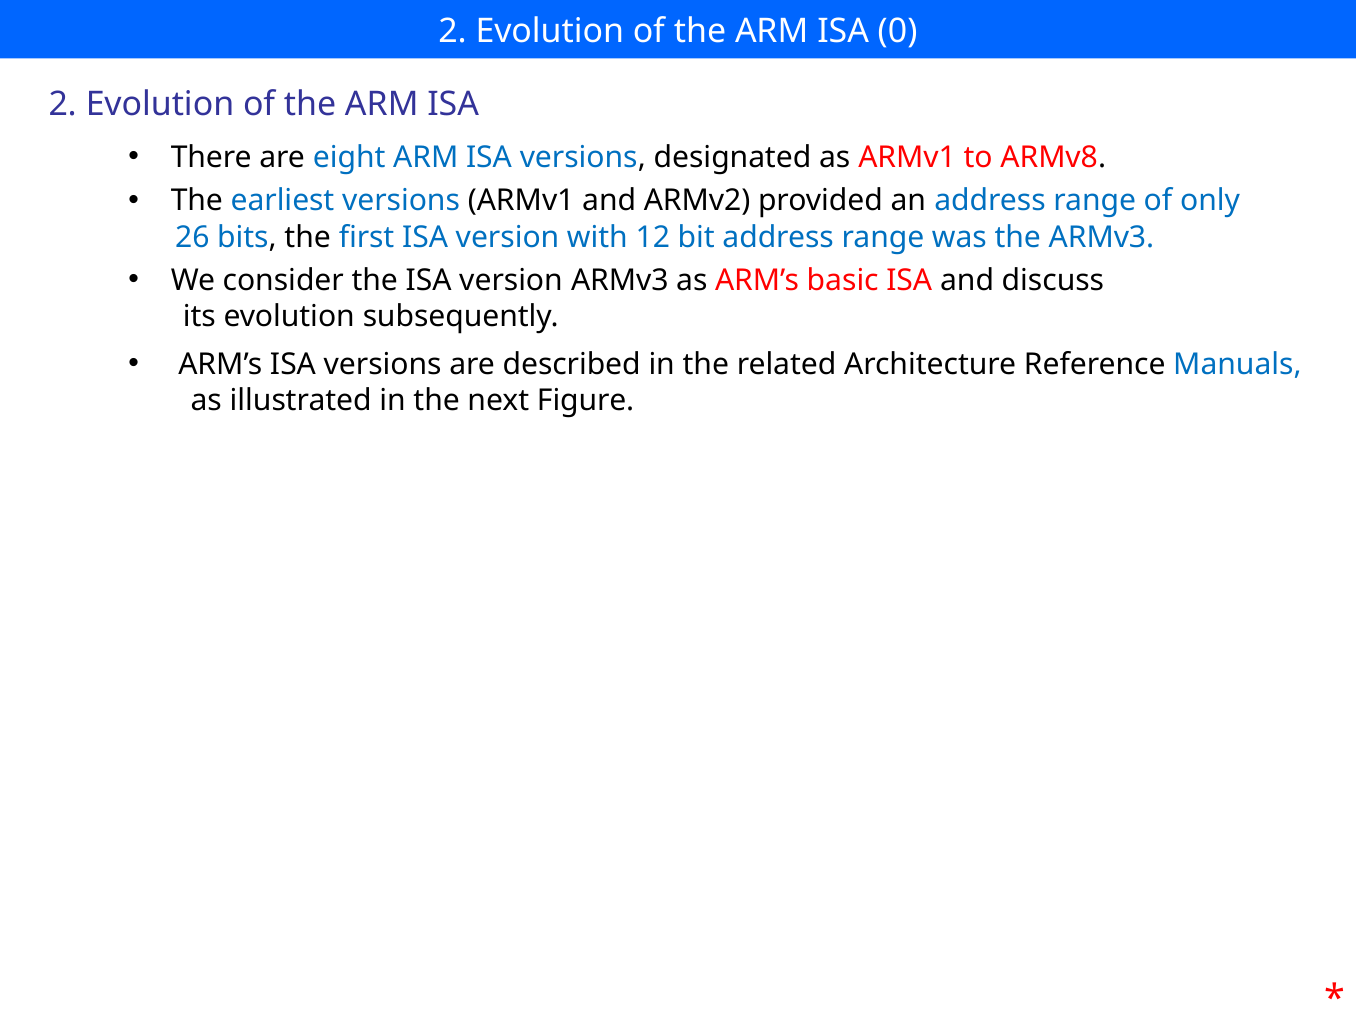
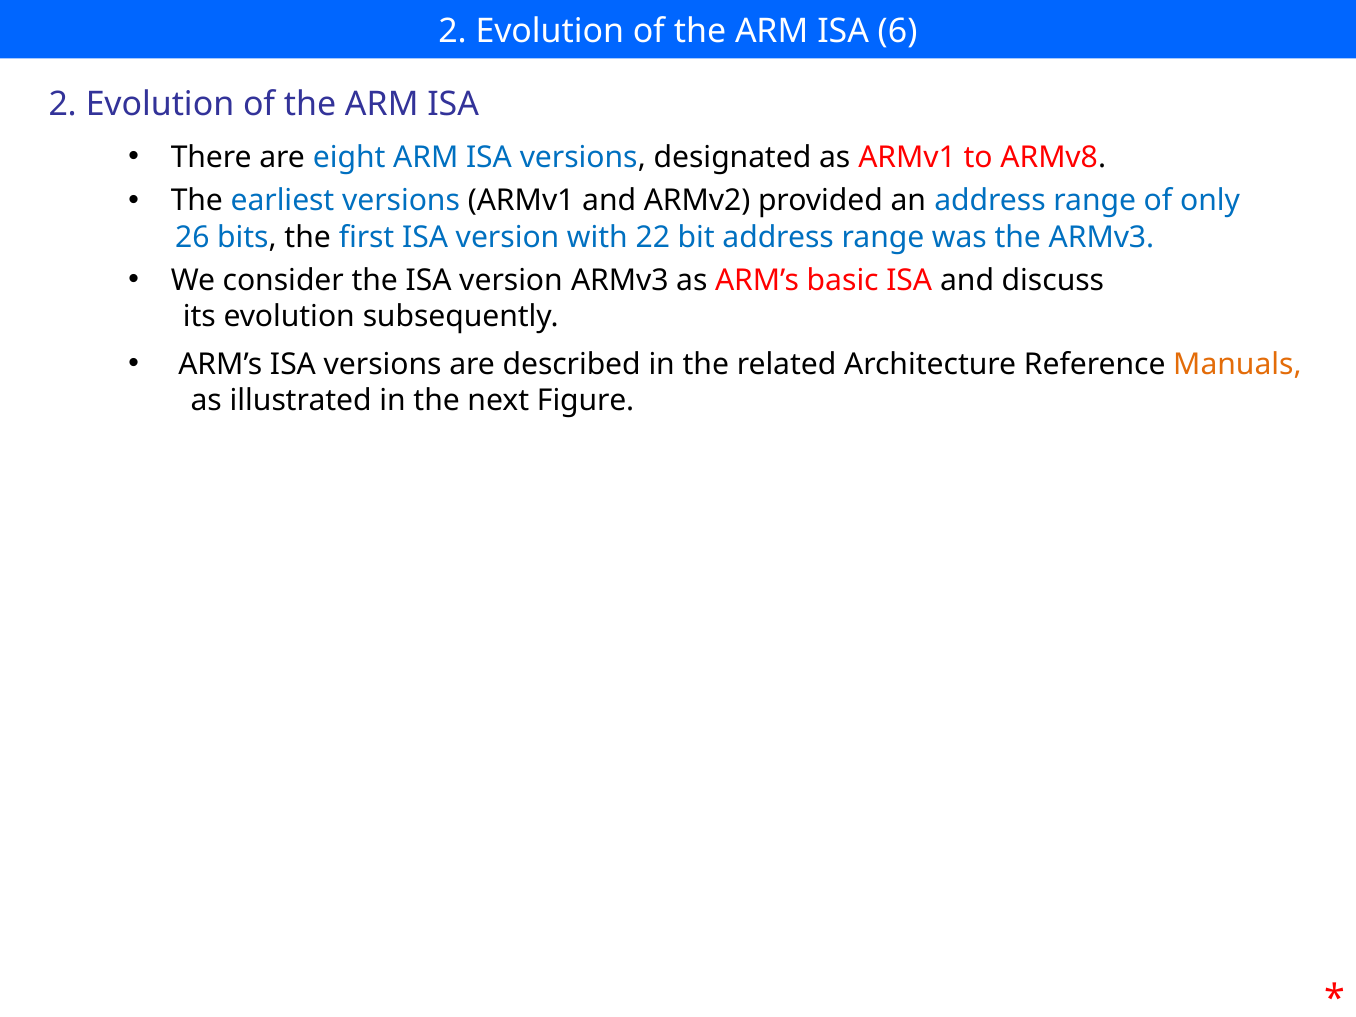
0: 0 -> 6 (898, 32)
12: 12 -> 22 (653, 237)
Manuals colour: blue -> orange (1237, 364)
